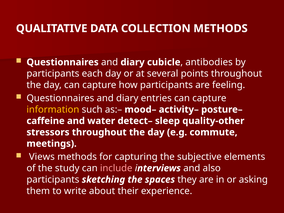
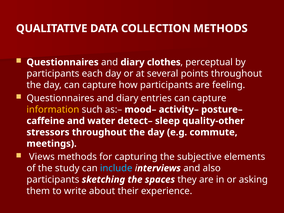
cubicle: cubicle -> clothes (164, 62)
antibodies: antibodies -> perceptual (209, 62)
include colour: pink -> light blue (116, 168)
